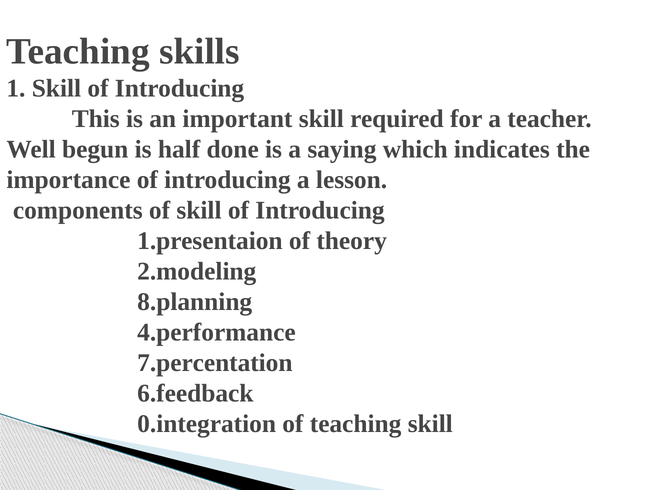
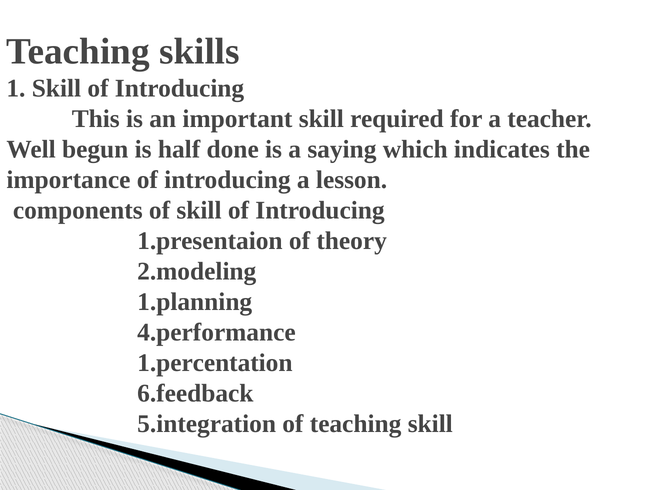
8.planning: 8.planning -> 1.planning (195, 302)
7.percentation: 7.percentation -> 1.percentation (215, 363)
0.integration: 0.integration -> 5.integration (207, 424)
